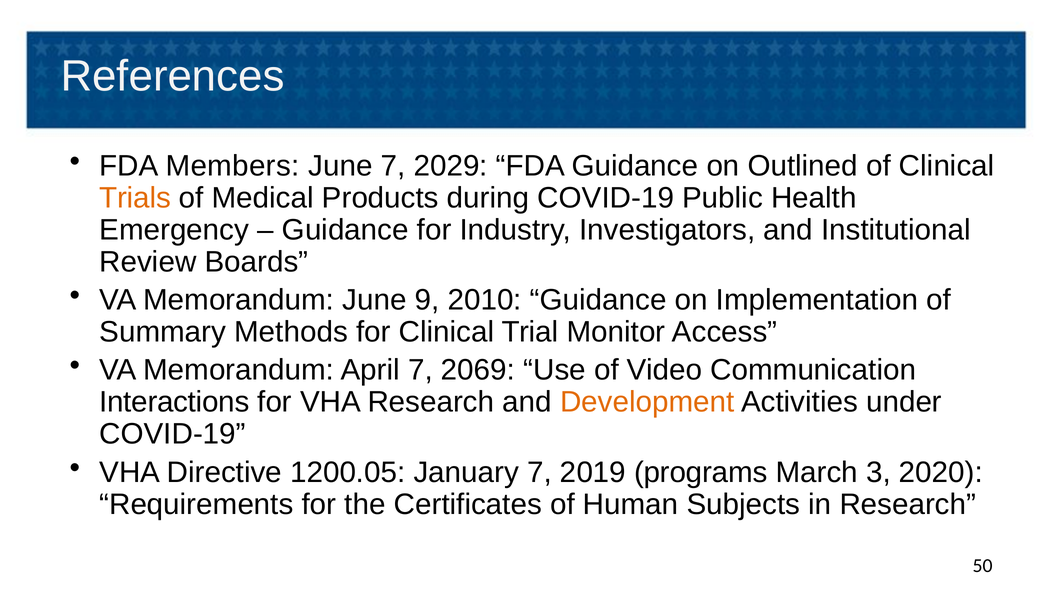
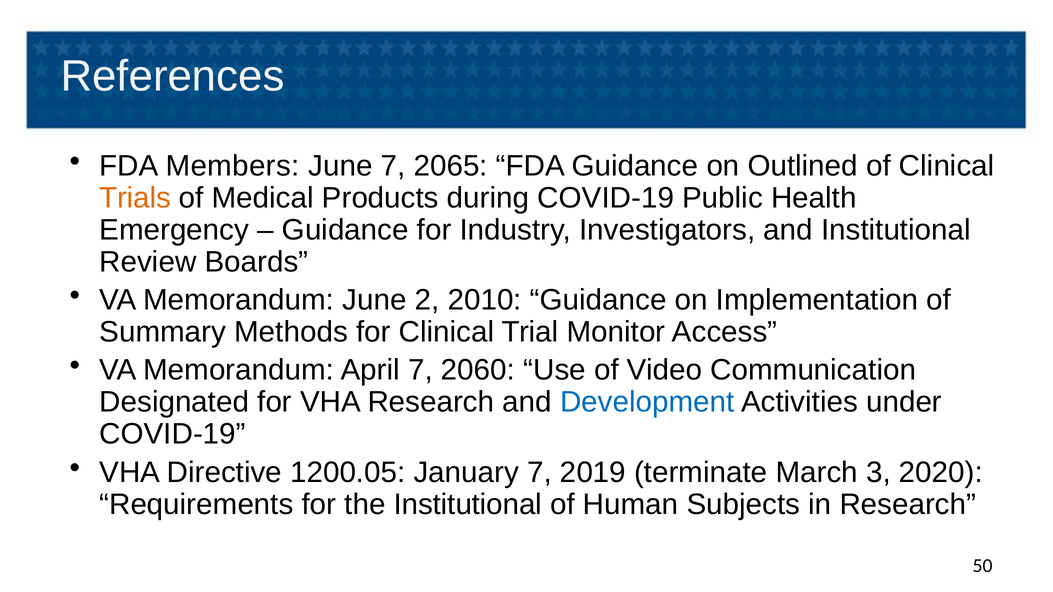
2029: 2029 -> 2065 (451, 166)
9: 9 -> 2 (427, 300)
2069: 2069 -> 2060 (478, 370)
Interactions: Interactions -> Designated (174, 402)
Development colour: orange -> blue (647, 402)
programs: programs -> terminate (701, 473)
the Certificates: Certificates -> Institutional (468, 505)
